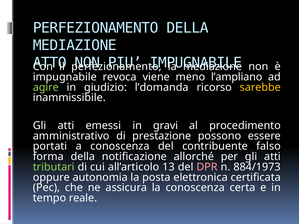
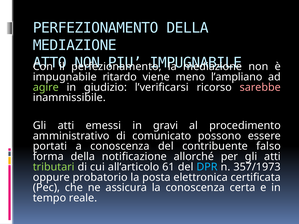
revoca: revoca -> ritardo (120, 77)
l’domanda: l’domanda -> l’verificarsi (162, 87)
sarebbe colour: yellow -> pink (260, 87)
prestazione: prestazione -> comunicato (162, 136)
13: 13 -> 61 (169, 167)
DPR colour: pink -> light blue (207, 167)
884/1973: 884/1973 -> 357/1973 (257, 167)
autonomia: autonomia -> probatorio (100, 177)
